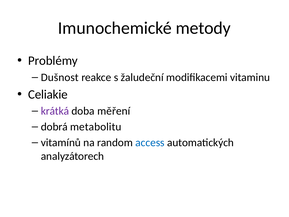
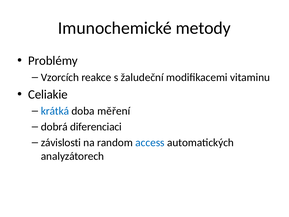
Dušnost: Dušnost -> Vzorcích (60, 77)
krátká colour: purple -> blue (55, 111)
metabolitu: metabolitu -> diferenciaci (96, 127)
vitamínů: vitamínů -> závislosti (61, 142)
